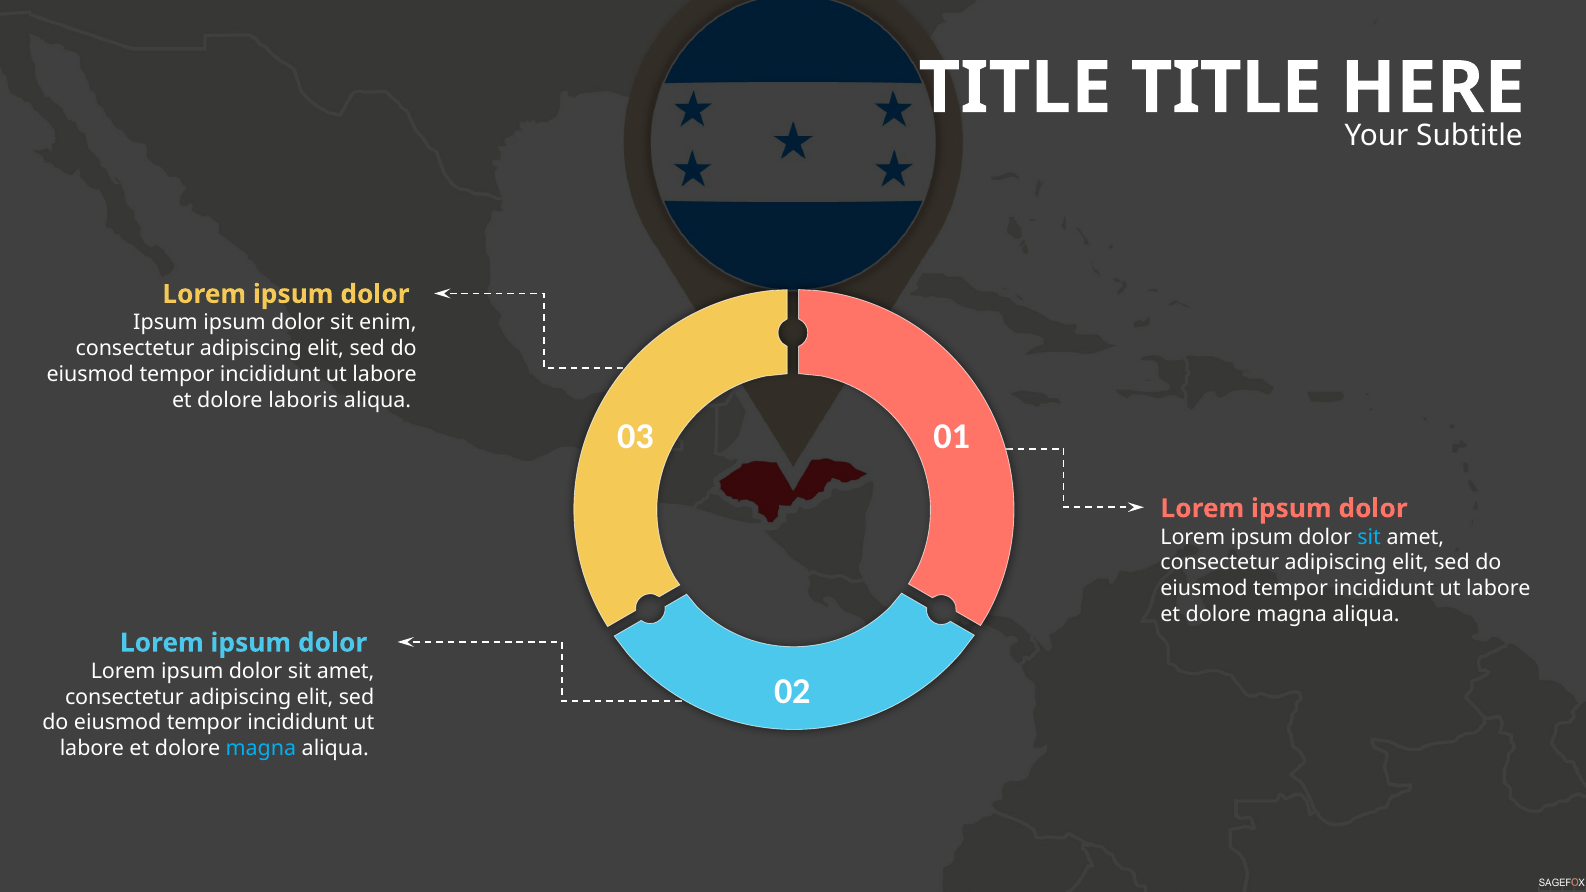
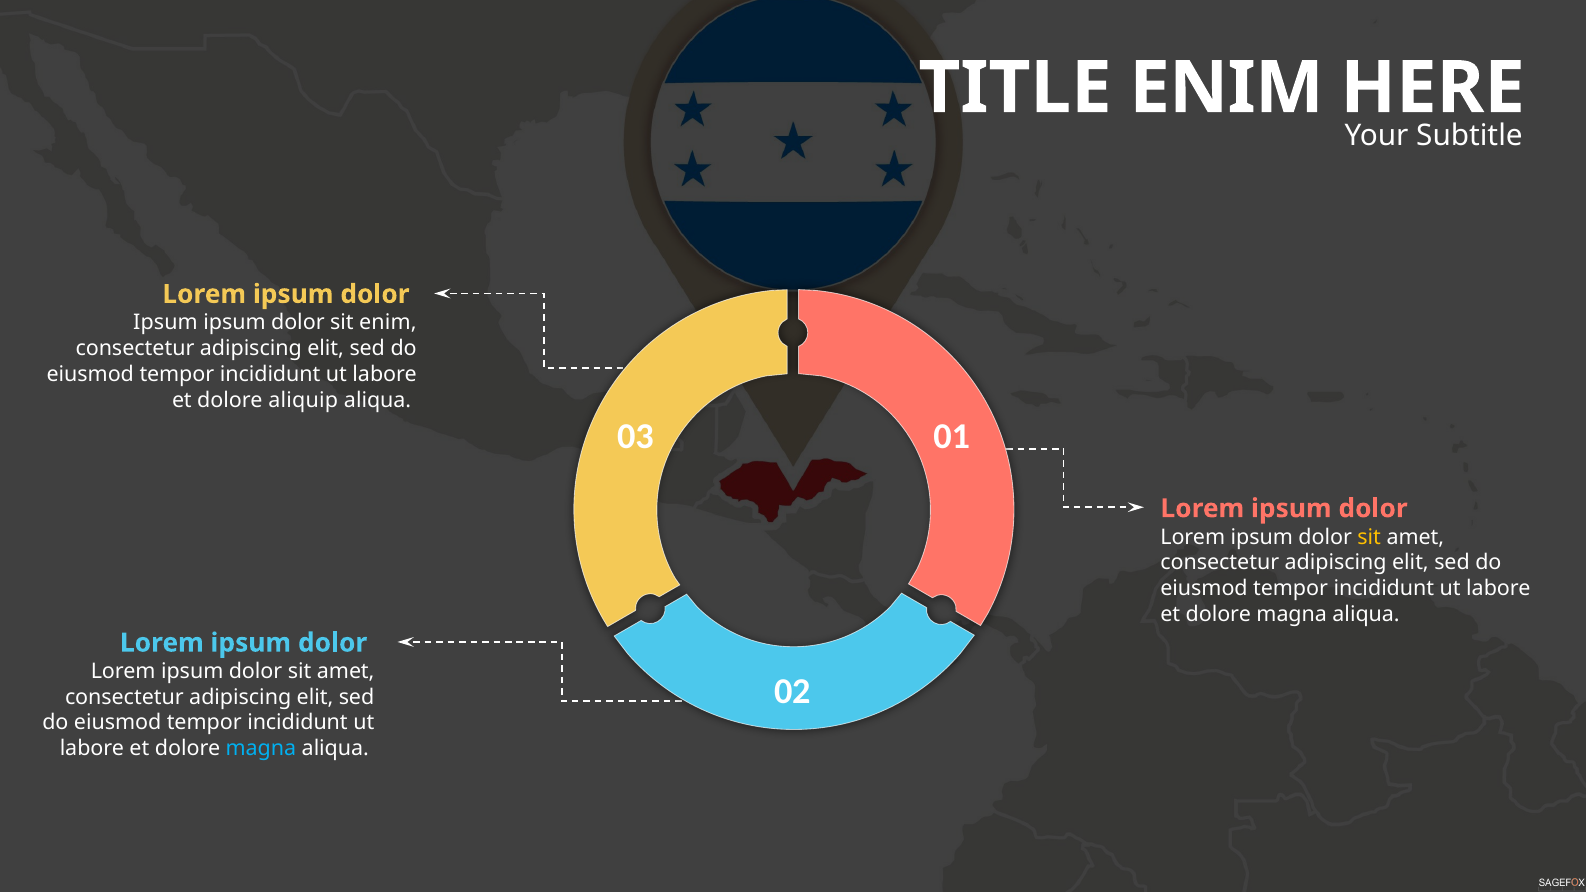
TITLE TITLE: TITLE -> ENIM (1226, 88)
laboris: laboris -> aliquip (303, 400)
sit colour: light blue -> yellow (1369, 537)
